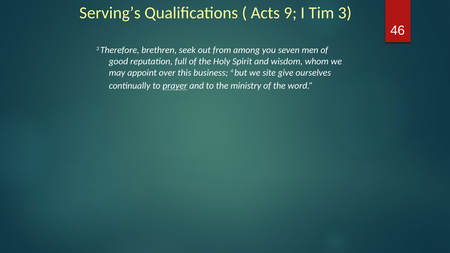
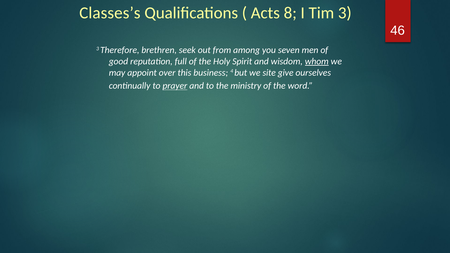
Serving’s: Serving’s -> Classes’s (110, 13)
9: 9 -> 8 (290, 13)
whom underline: none -> present (317, 61)
